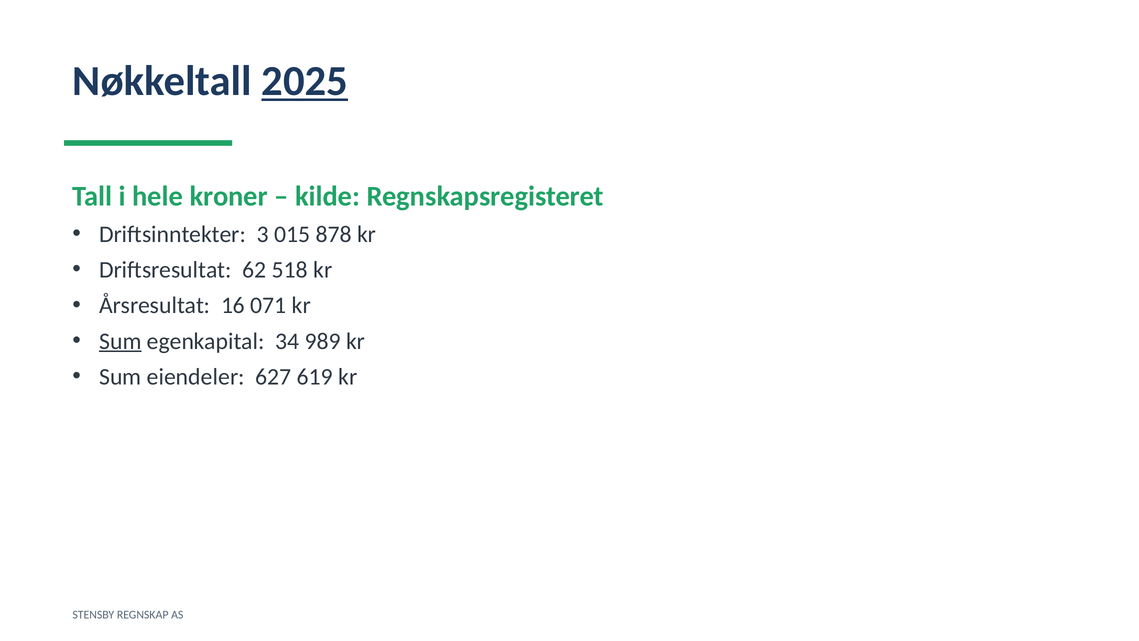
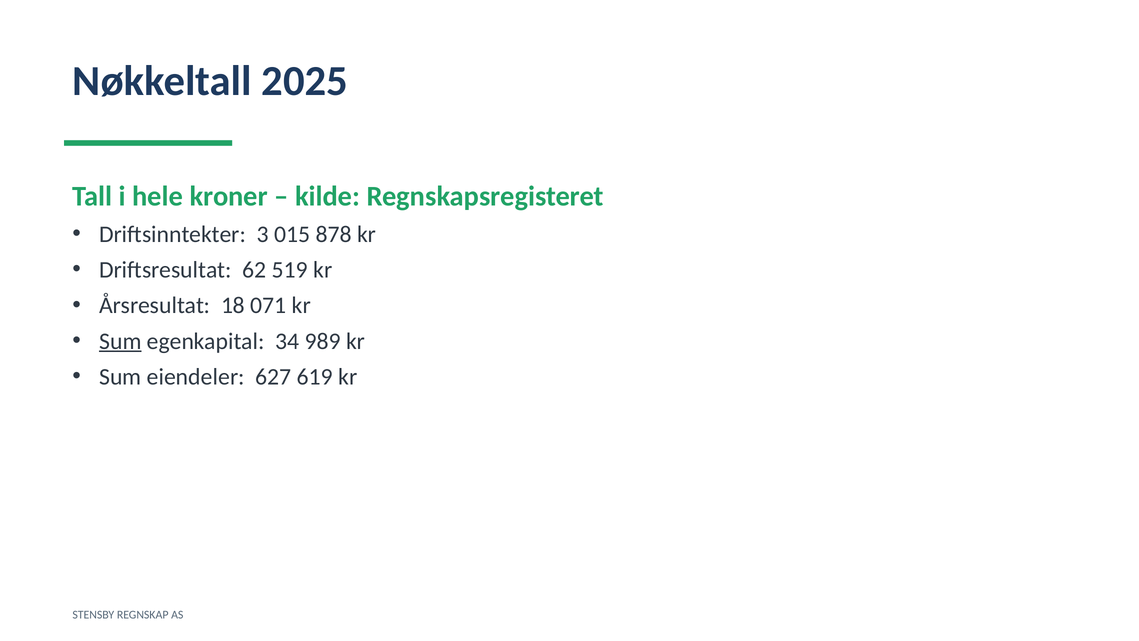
2025 underline: present -> none (305, 81)
518: 518 -> 519 (290, 270)
16: 16 -> 18 (233, 305)
